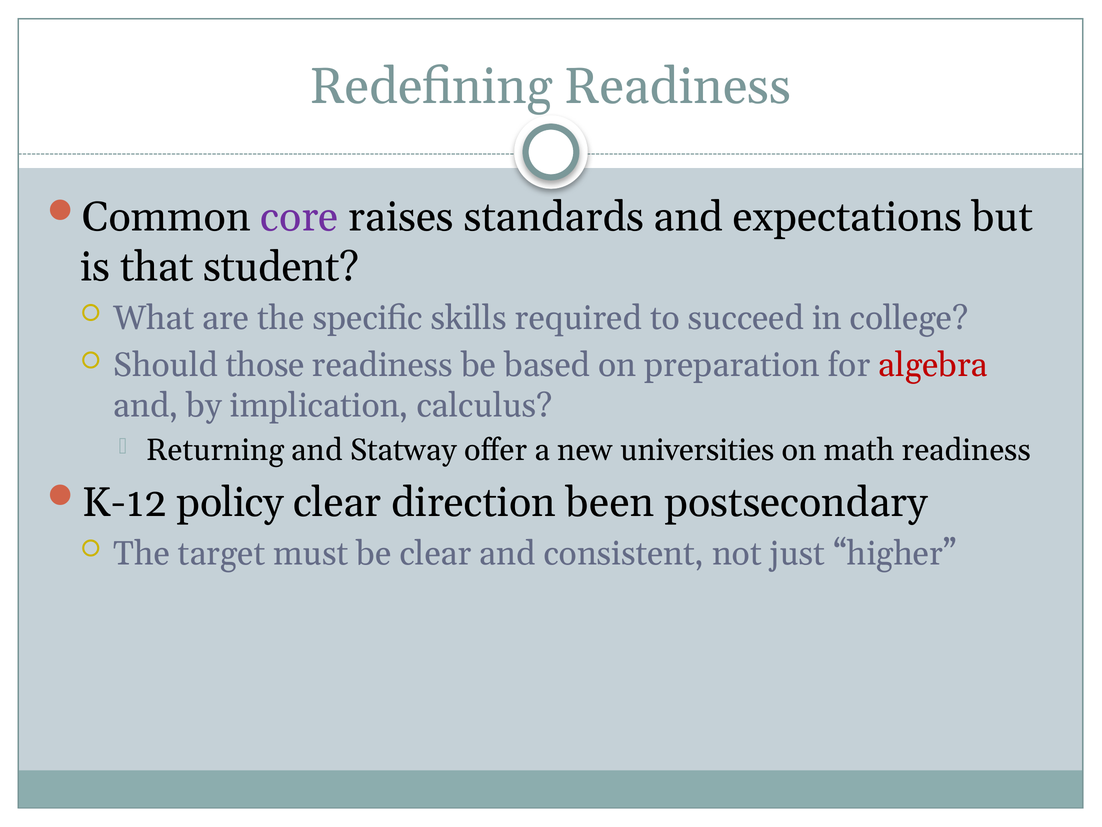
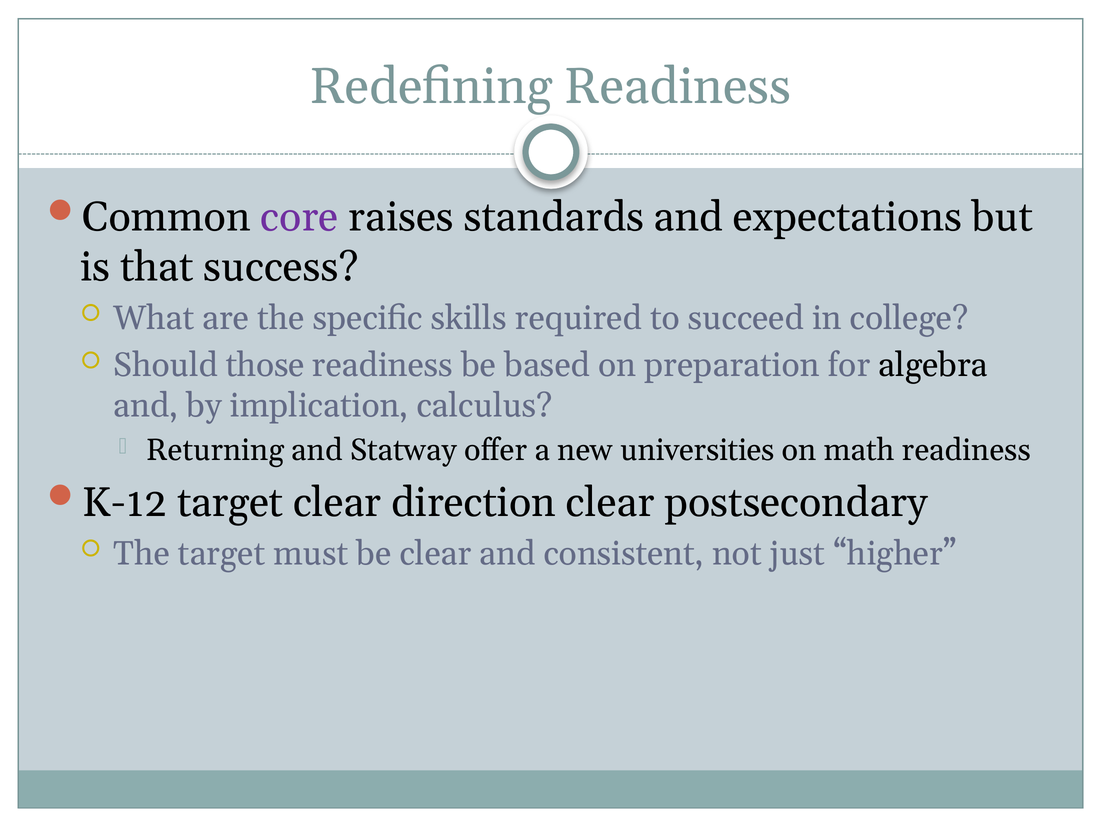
student: student -> success (281, 267)
algebra colour: red -> black (933, 365)
K-12 policy: policy -> target (230, 502)
direction been: been -> clear (610, 502)
